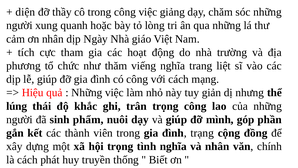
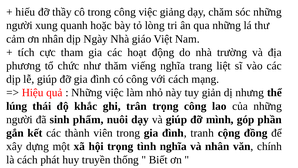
diện: diện -> hiếu (25, 12)
trạng: trạng -> tranh (202, 133)
